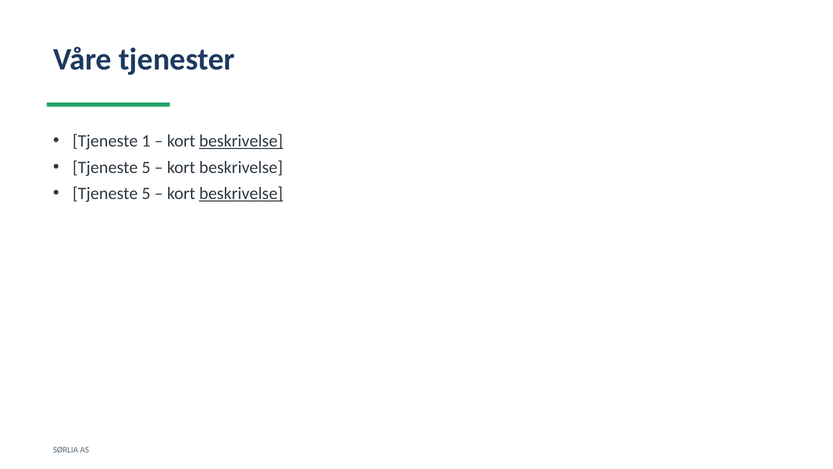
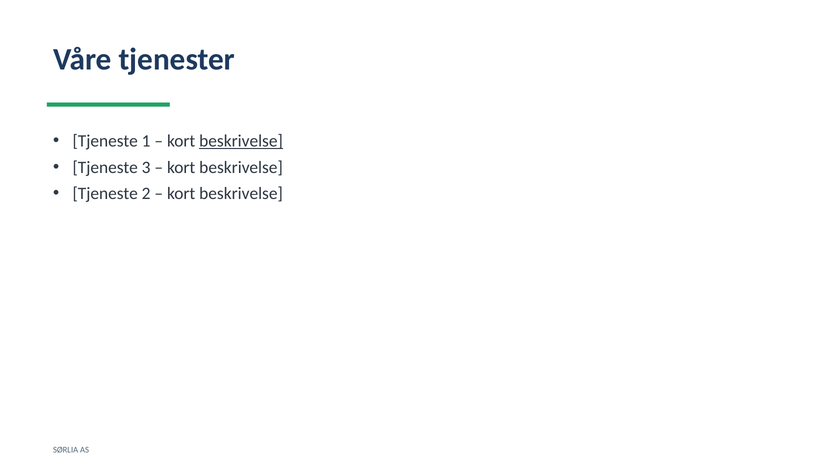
5: 5 -> 3 (146, 167)
5: 5 -> 2 (146, 193)
beskrivelse underline: present -> none (241, 193)
